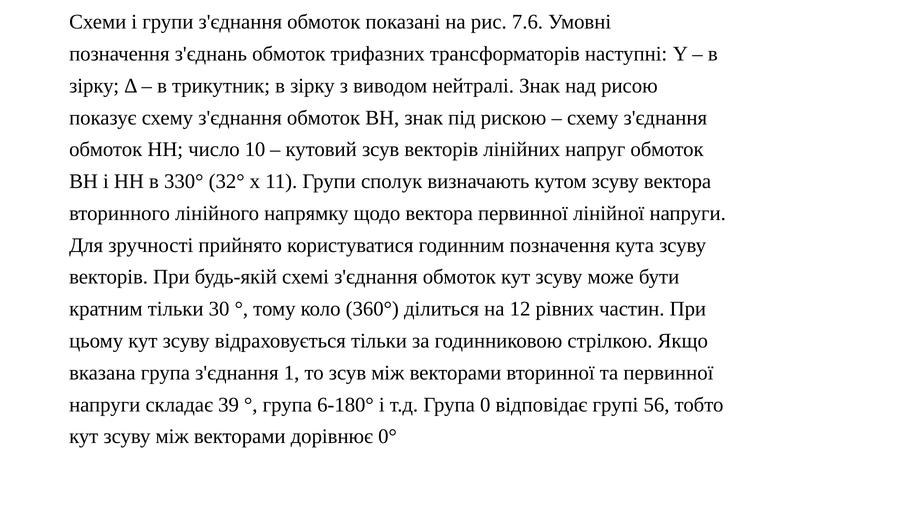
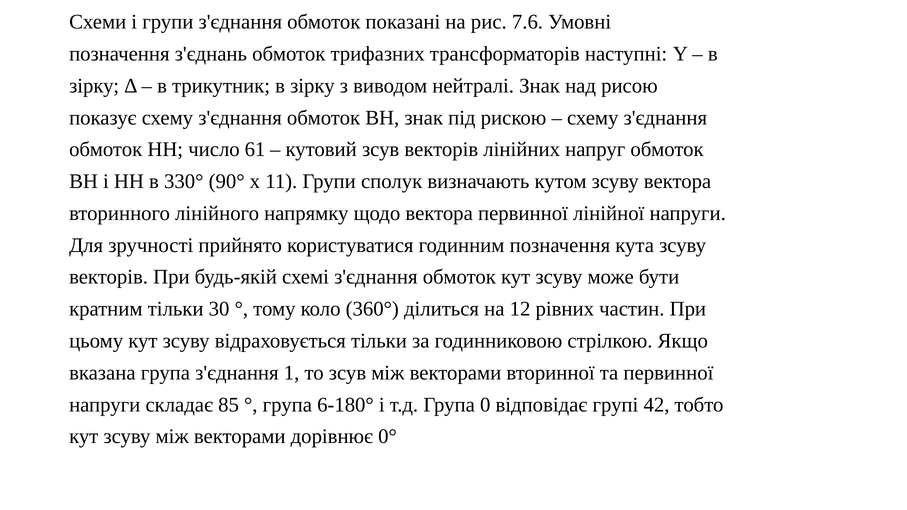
10: 10 -> 61 (255, 150)
32°: 32° -> 90° (227, 182)
39: 39 -> 85 (229, 405)
56: 56 -> 42 (657, 405)
